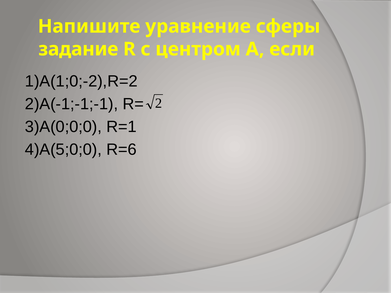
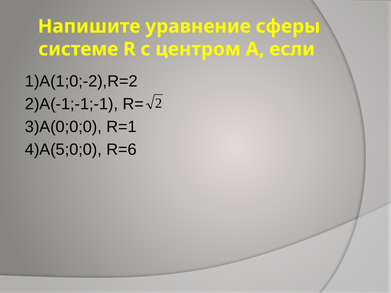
задание: задание -> системе (78, 49)
